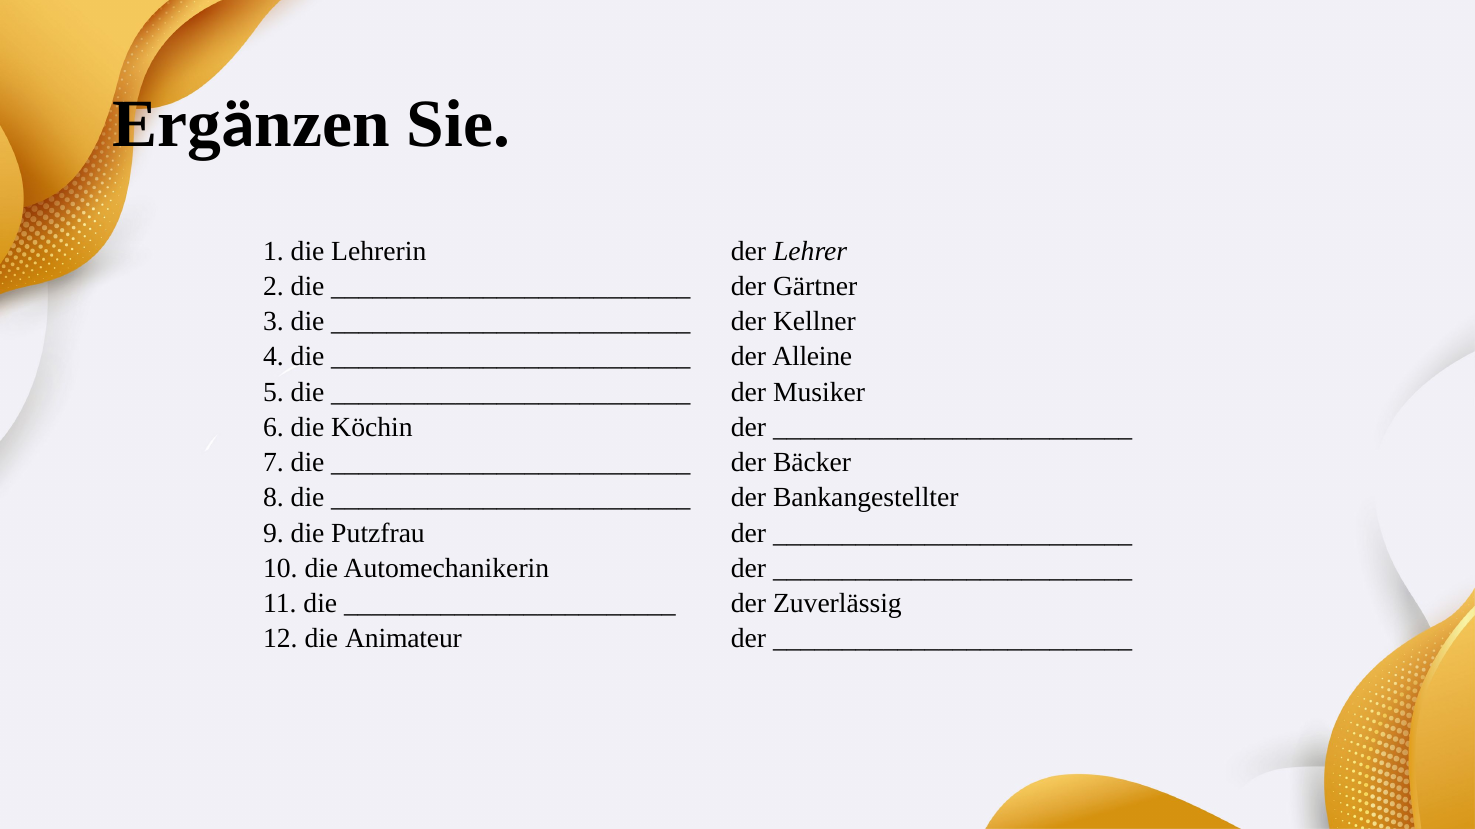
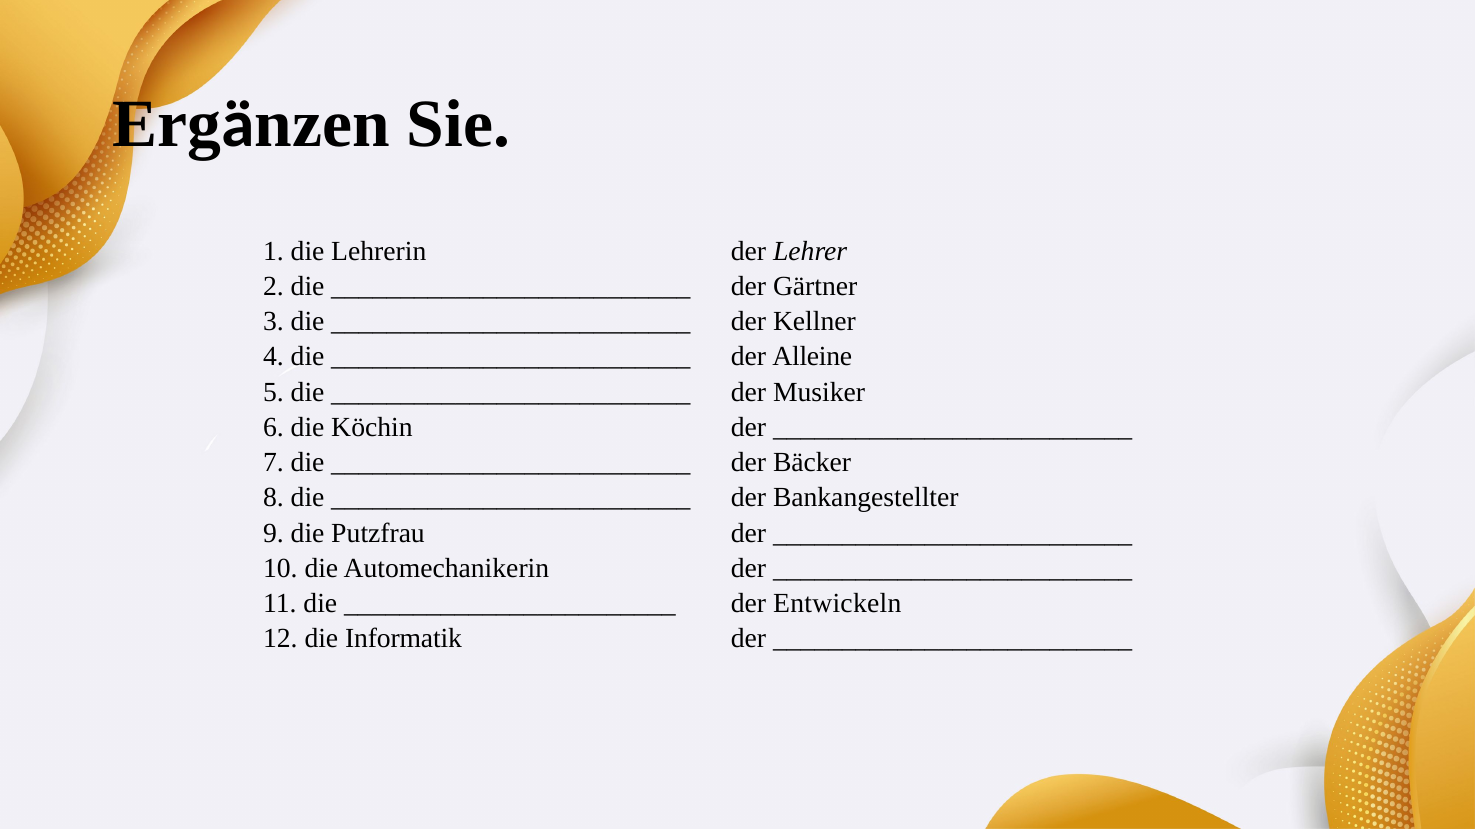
Zuverlässig: Zuverlässig -> Entwickeln (837, 604)
Animateur: Animateur -> Informatik (404, 639)
